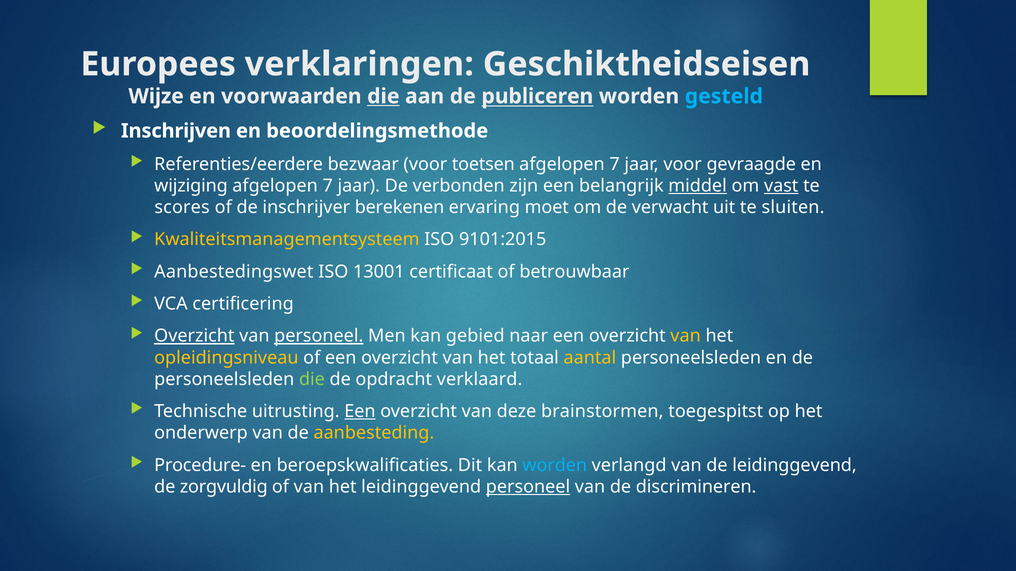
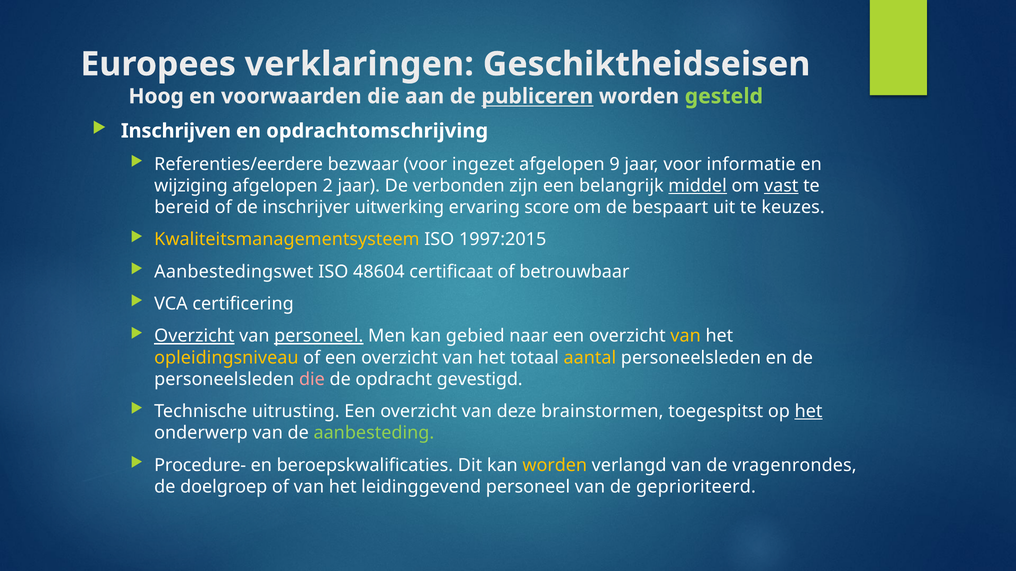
Wijze: Wijze -> Hoog (156, 96)
die underline: present -> none (383, 96)
gesteld colour: light blue -> light green (724, 96)
beoordelingsmethode: beoordelingsmethode -> opdrachtomschrijving (377, 131)
toetsen: toetsen -> ingezet (483, 164)
7: 7 -> 9 (615, 164)
gevraagde: gevraagde -> informatie (751, 164)
7: 7 -> 2 (328, 186)
scores: scores -> bereid (182, 208)
berekenen: berekenen -> uitwerking (399, 208)
moet: moet -> score (547, 208)
verwacht: verwacht -> bespaart (670, 208)
sluiten: sluiten -> keuzes (793, 208)
9101:2015: 9101:2015 -> 1997:2015 (503, 240)
13001: 13001 -> 48604 (379, 272)
die colour: light green -> pink (312, 379)
verklaard: verklaard -> gevestigd (480, 379)
Een underline: present -> none (360, 412)
het underline: none -> present (809, 412)
aanbesteding colour: yellow -> light green (374, 433)
worden colour: light blue -> yellow (555, 465)
de leidinggevend: leidinggevend -> vragenrondes (794, 465)
zorgvuldig: zorgvuldig -> doelgroep (224, 487)
personeel underline: present -> none (528, 487)
discrimineren: discrimineren -> geprioriteerd (696, 487)
